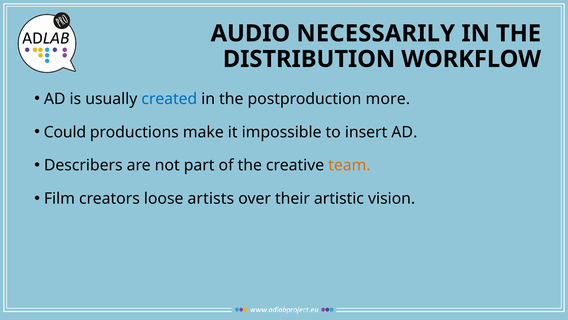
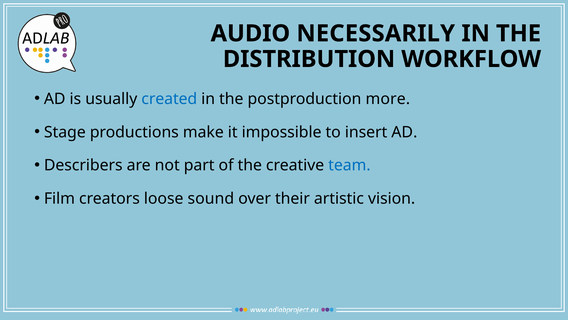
Could: Could -> Stage (65, 132)
team colour: orange -> blue (349, 165)
artists: artists -> sound (211, 198)
